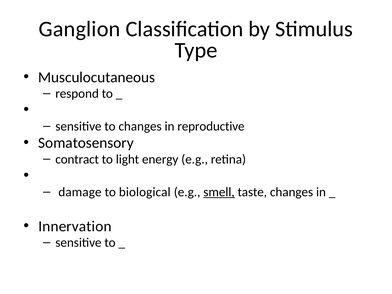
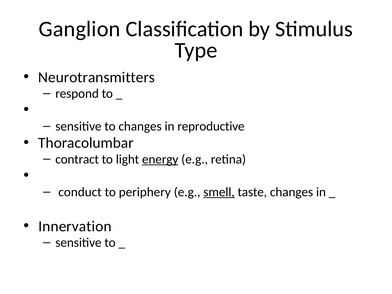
Musculocutaneous: Musculocutaneous -> Neurotransmitters (97, 77)
Somatosensory: Somatosensory -> Thoracolumbar (86, 143)
energy underline: none -> present (160, 159)
damage: damage -> conduct (80, 192)
biological: biological -> periphery (145, 192)
